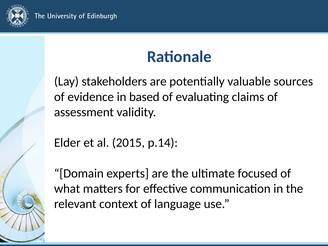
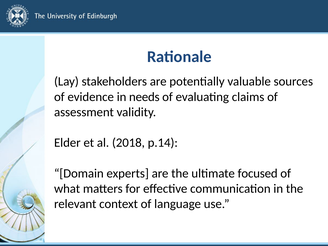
based: based -> needs (144, 97)
2015: 2015 -> 2018 (128, 143)
